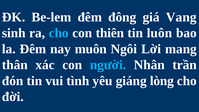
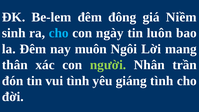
Vang: Vang -> Niềm (181, 17)
thiên: thiên -> ngày (110, 33)
người colour: light blue -> light green (108, 65)
giáng lòng: lòng -> tình (162, 81)
